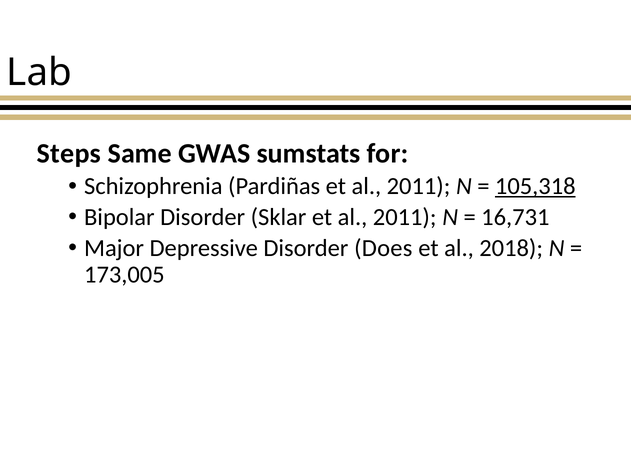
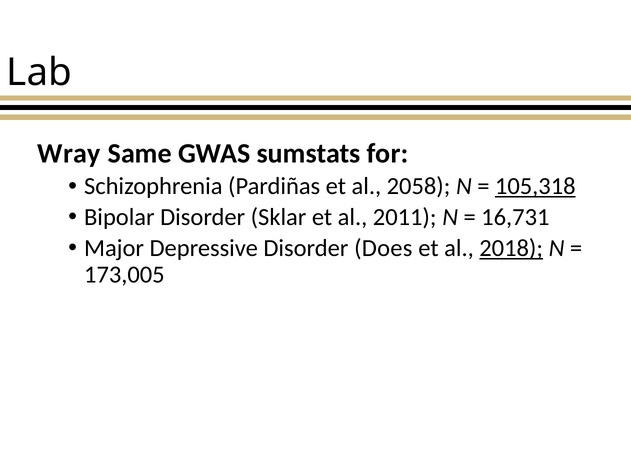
Steps: Steps -> Wray (69, 154)
Pardiñas et al 2011: 2011 -> 2058 (419, 186)
2018 underline: none -> present (511, 248)
